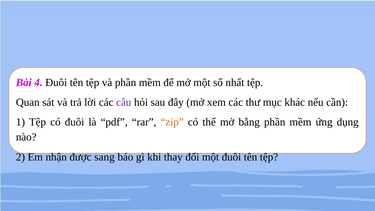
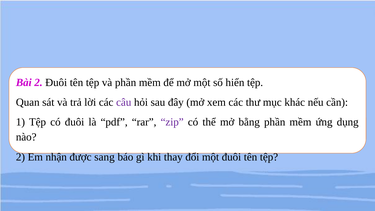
Bài 4: 4 -> 2 (38, 82)
nhất: nhất -> hiển (235, 82)
zip colour: orange -> purple (172, 122)
